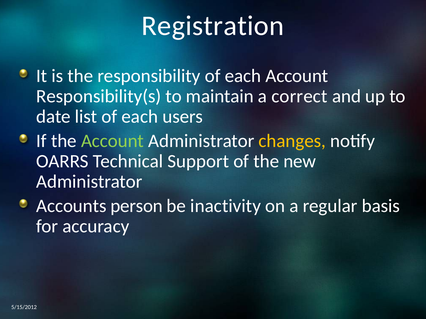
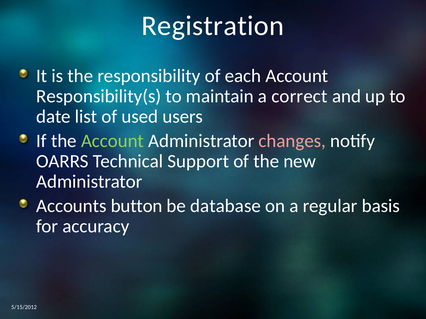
list of each: each -> used (140, 117)
changes colour: yellow -> pink (292, 141)
person: person -> button (137, 206)
inactivity: inactivity -> database (226, 206)
